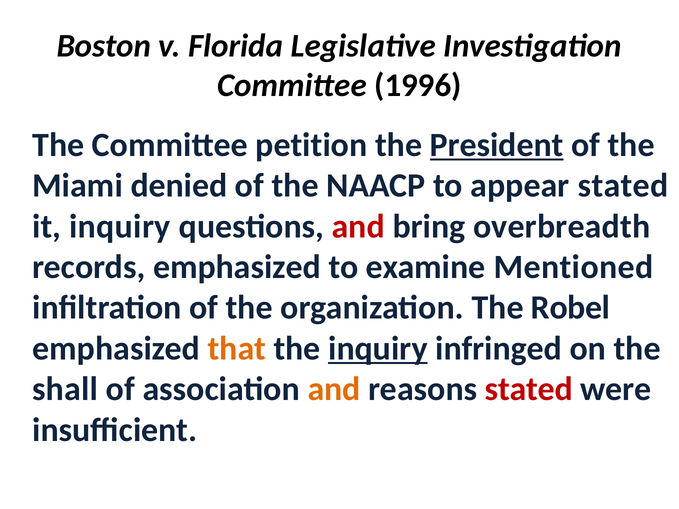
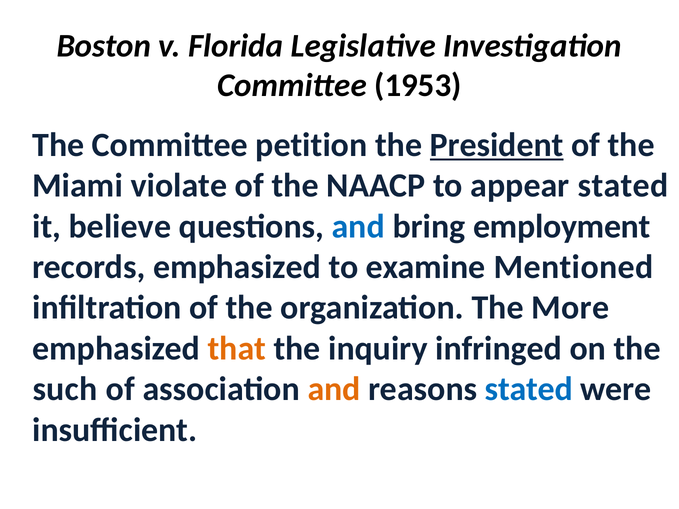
1996: 1996 -> 1953 (418, 86)
denied: denied -> violate (179, 186)
it inquiry: inquiry -> believe (120, 226)
and colour: red -> blue (358, 226)
overbreadth: overbreadth -> employment (562, 226)
Robel: Robel -> More (570, 308)
inquiry underline: present -> none (378, 349)
shall: shall -> such (65, 389)
stated colour: red -> blue (529, 389)
